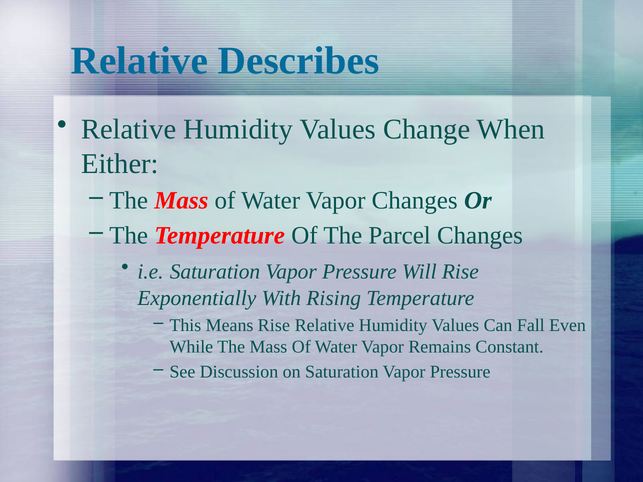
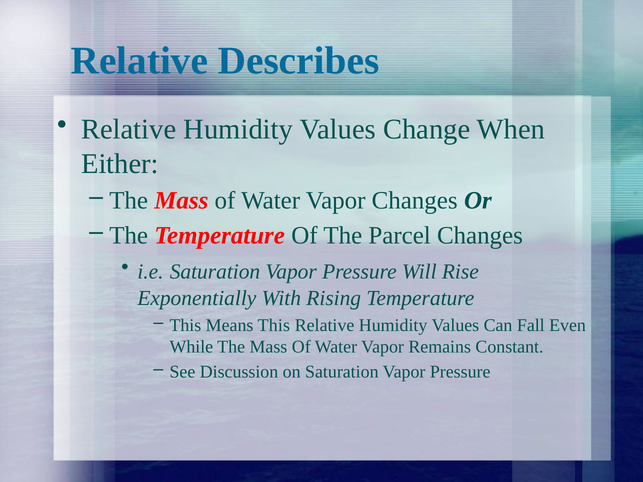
Means Rise: Rise -> This (274, 325)
